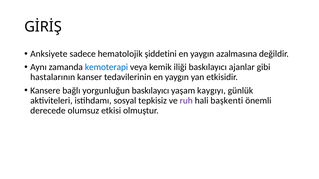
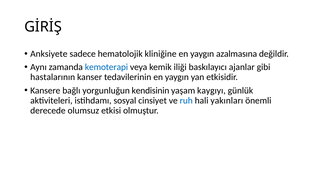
şiddetini: şiddetini -> kliniğine (161, 54)
yorgunluğun baskılayıcı: baskılayıcı -> kendisinin (150, 91)
tepkisiz: tepkisiz -> cinsiyet (153, 101)
ruh colour: purple -> blue (186, 101)
başkenti: başkenti -> yakınları (227, 101)
